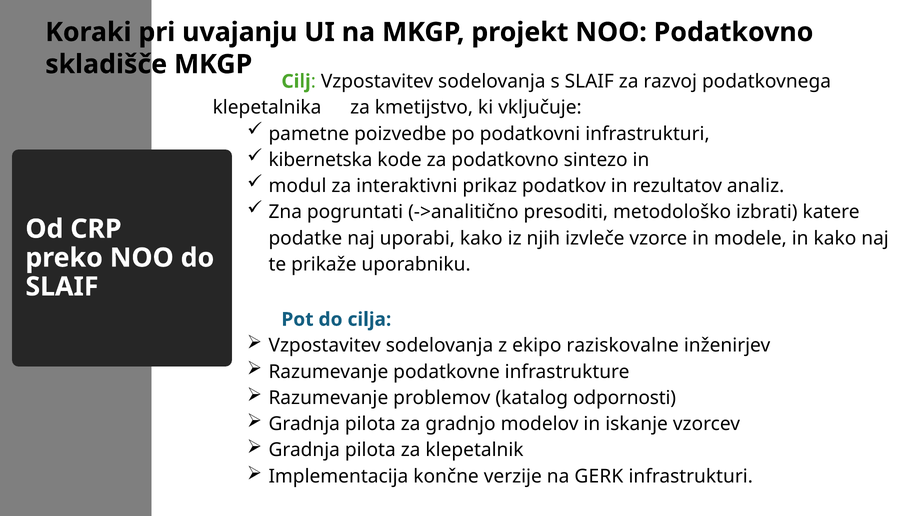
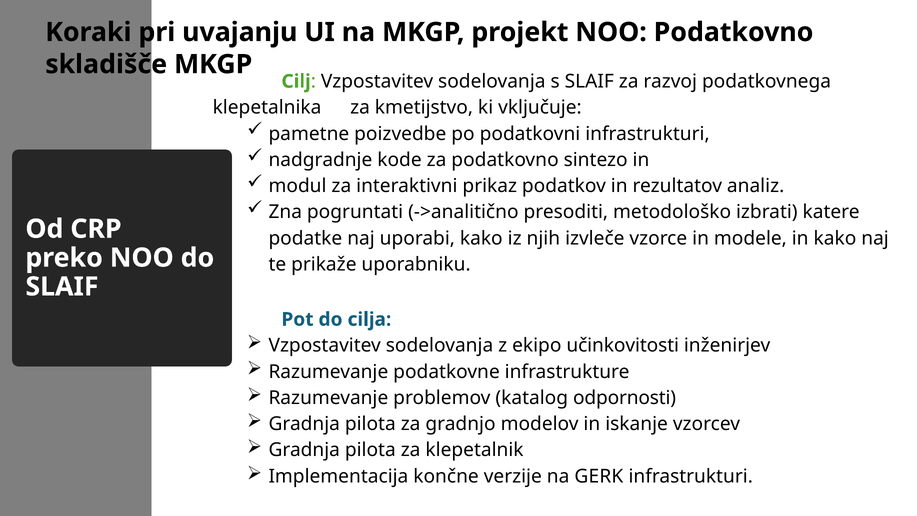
kibernetska: kibernetska -> nadgradnje (320, 160)
raziskovalne: raziskovalne -> učinkovitosti (623, 345)
